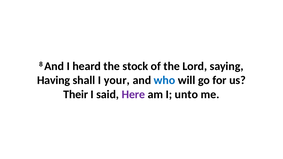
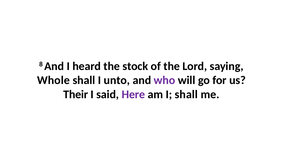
Having: Having -> Whole (53, 80)
your: your -> unto (117, 80)
who colour: blue -> purple (164, 80)
I unto: unto -> shall (186, 95)
